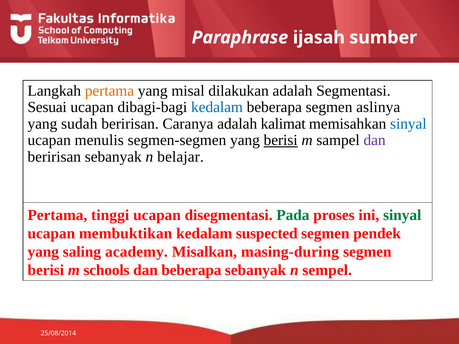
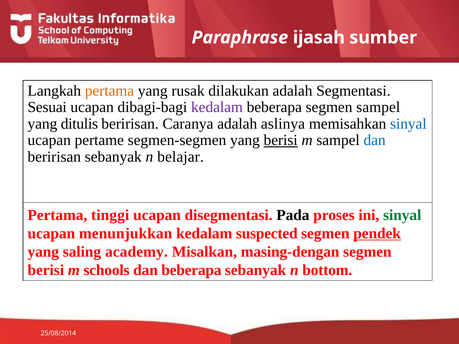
misal: misal -> rusak (188, 91)
kedalam colour: blue -> purple (217, 107)
segmen aslinya: aslinya -> sampel (378, 107)
sudah: sudah -> ditulis (79, 124)
kalimat: kalimat -> aslinya (283, 124)
menulis: menulis -> pertame (99, 140)
dan colour: purple -> blue (375, 140)
Pada colour: green -> black (293, 215)
membuktikan: membuktikan -> menunjukkan (126, 234)
pendek underline: none -> present (377, 234)
masing-during: masing-during -> masing-dengan (290, 252)
sempel: sempel -> bottom (327, 270)
